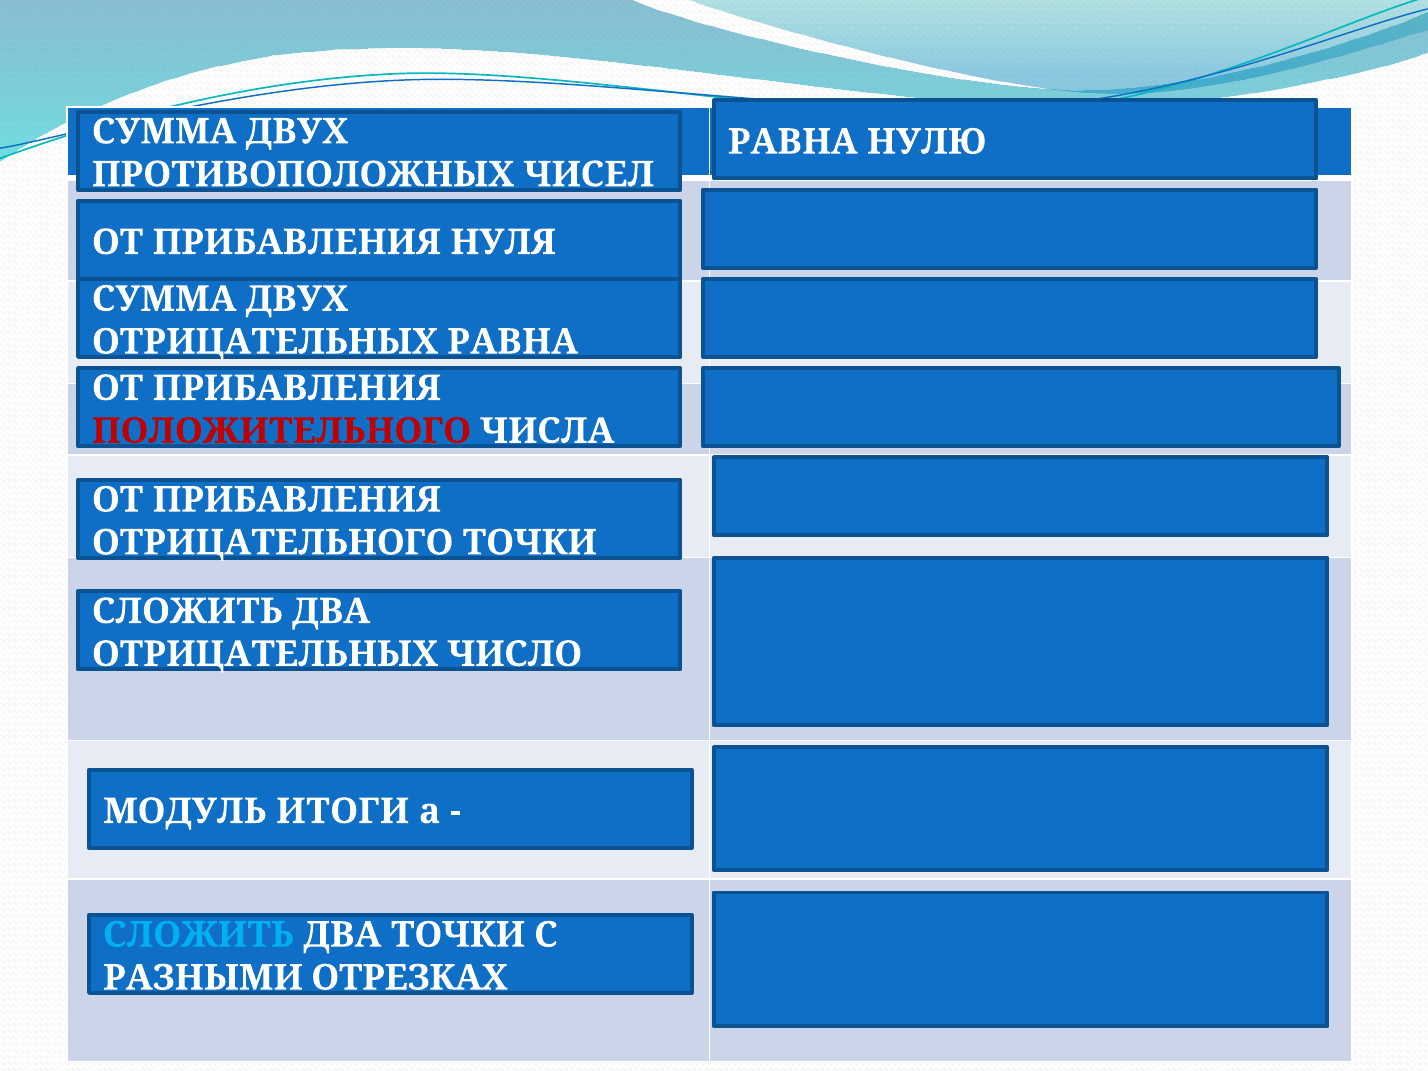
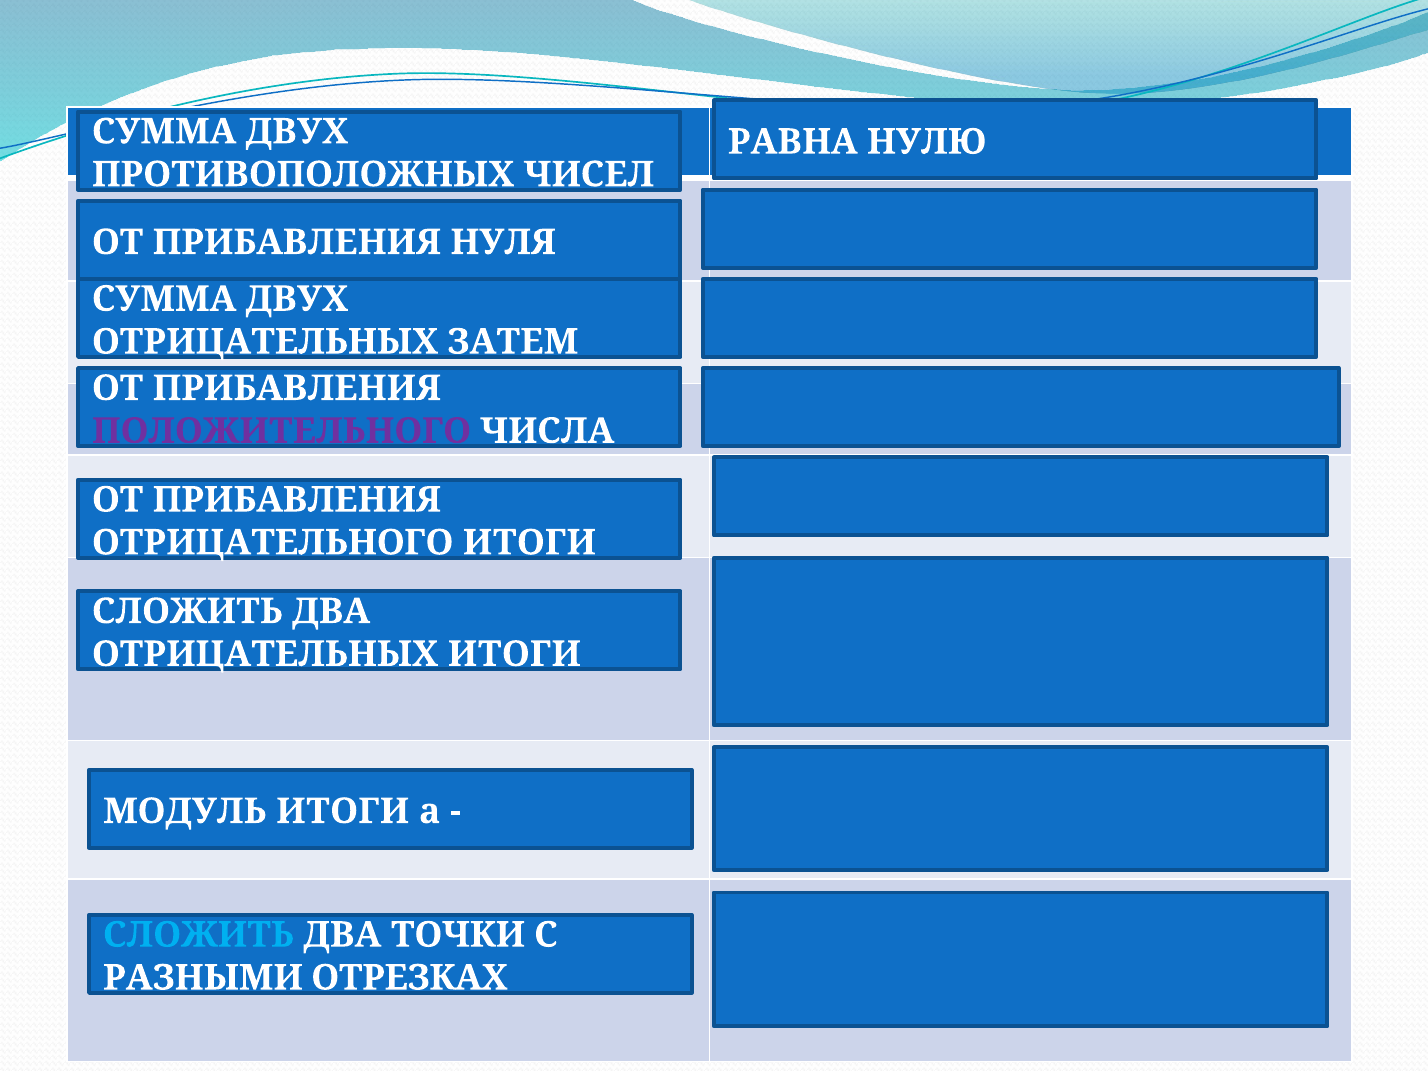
ОТРИЦАТЕЛЬНЫХ РАВНА: РАВНА -> ЗАТЕМ (513, 342)
ПОЛОЖИТЕЛЬНОГО colour: red -> purple (281, 431)
ОТРИЦАТЕЛЬНОГО ТОЧКИ: ТОЧКИ -> ИТОГИ (529, 543)
ОТРИЦАТЕЛЬНЫХ ЧИСЛО: ЧИСЛО -> ИТОГИ (514, 654)
